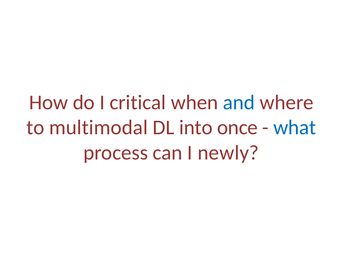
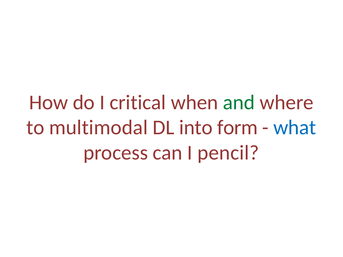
and colour: blue -> green (239, 102)
once: once -> form (237, 128)
newly: newly -> pencil (228, 153)
